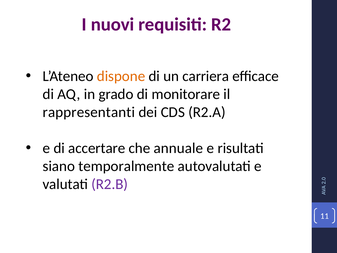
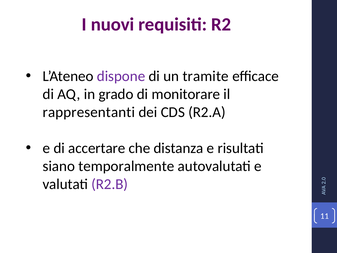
dispone colour: orange -> purple (121, 76)
carriera: carriera -> tramite (206, 76)
annuale: annuale -> distanza (178, 148)
